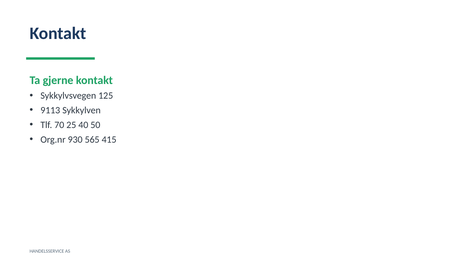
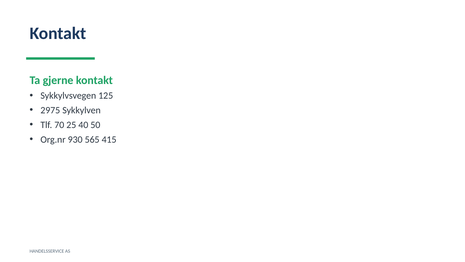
9113: 9113 -> 2975 (50, 110)
